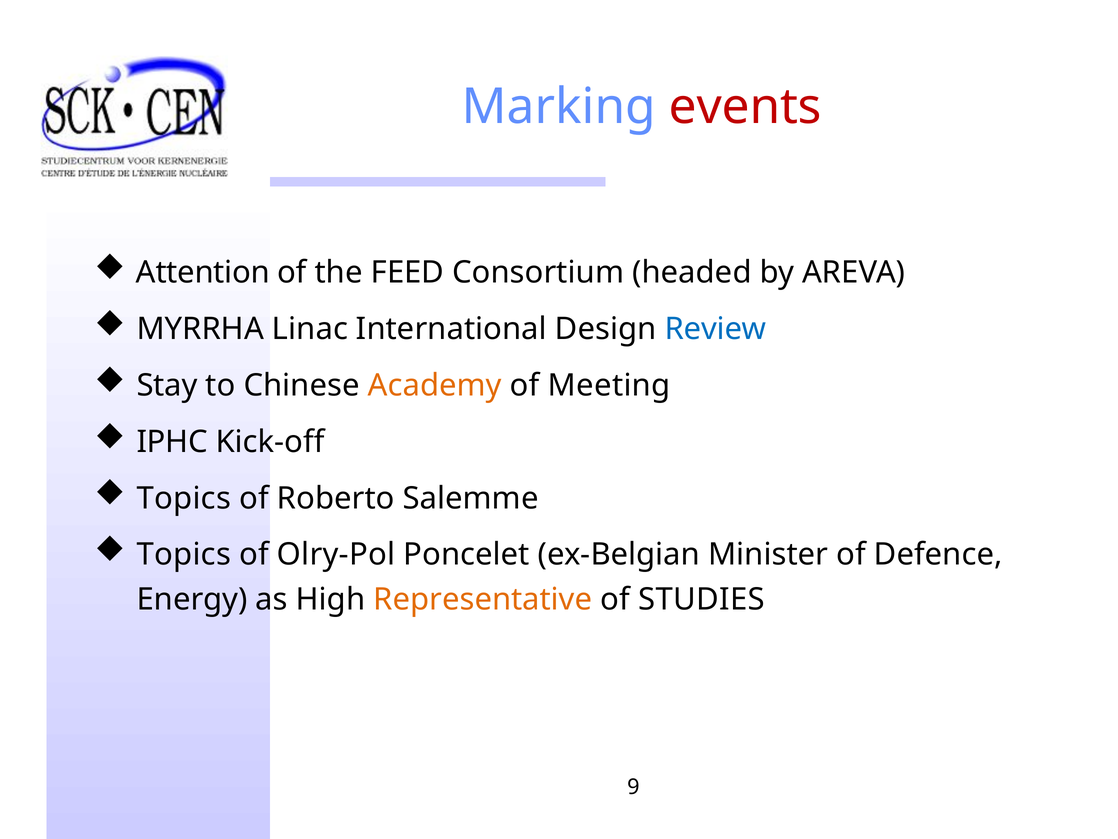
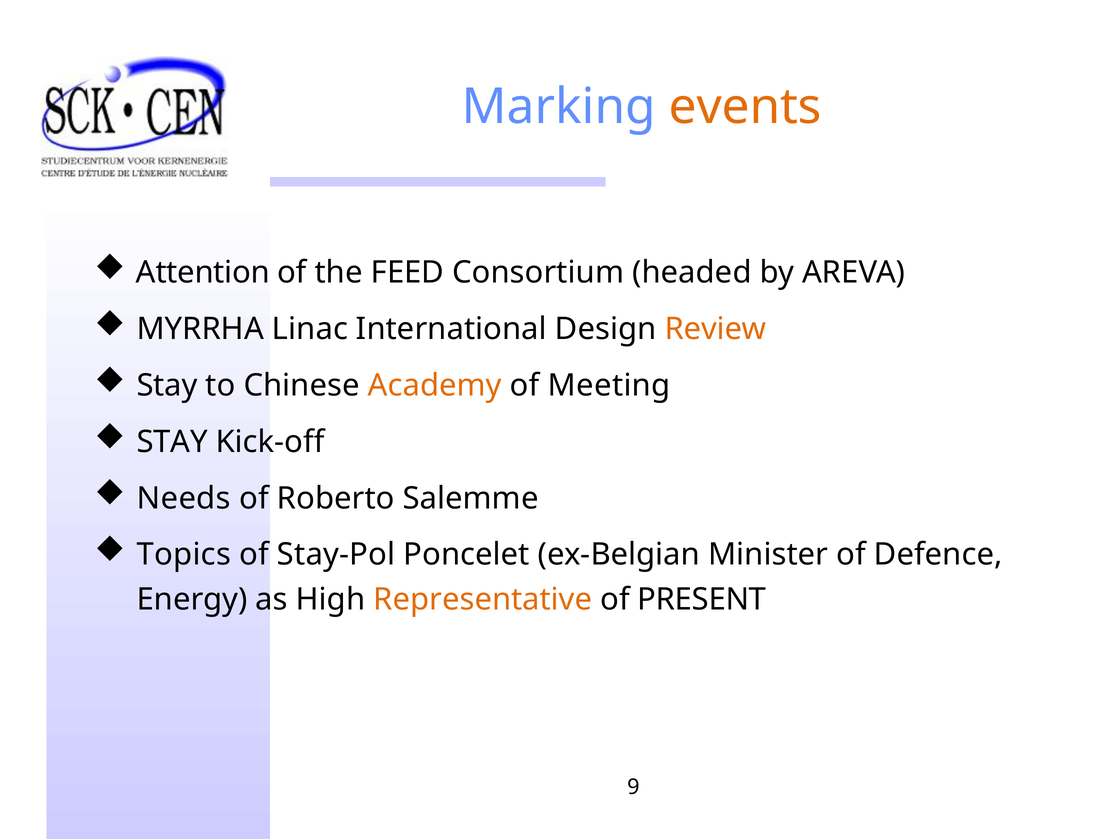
events colour: red -> orange (745, 107)
Review colour: blue -> orange (715, 329)
IPHC: IPHC -> STAY (172, 442)
Topics: Topics -> Needs (184, 498)
Olry-Pol: Olry-Pol -> Stay-Pol (336, 554)
STUDIES: STUDIES -> PRESENT (702, 599)
